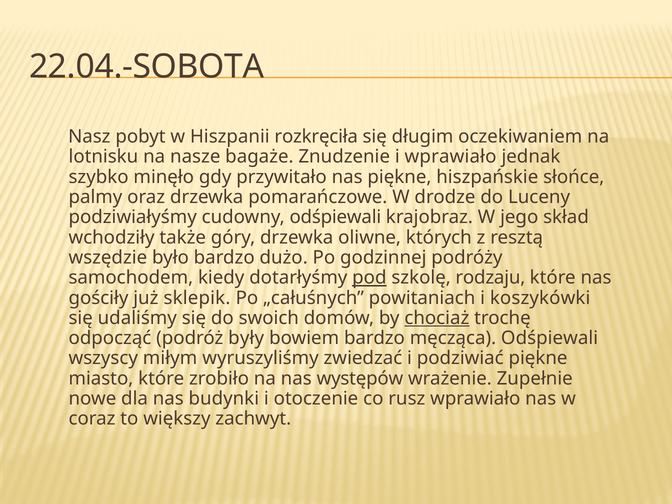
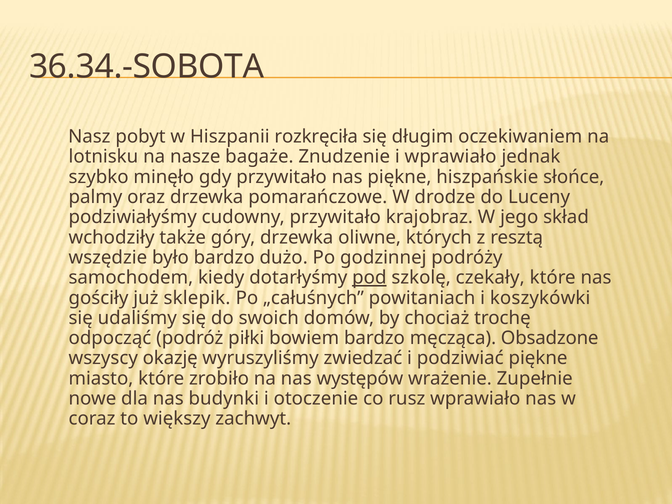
22.04.-SOBOTA: 22.04.-SOBOTA -> 36.34.-SOBOTA (147, 67)
cudowny odśpiewali: odśpiewali -> przywitało (335, 217)
rodzaju: rodzaju -> czekały (490, 278)
chociaż underline: present -> none (437, 318)
były: były -> piłki (246, 338)
męcząca Odśpiewali: Odśpiewali -> Obsadzone (550, 338)
miłym: miłym -> okazję (170, 358)
